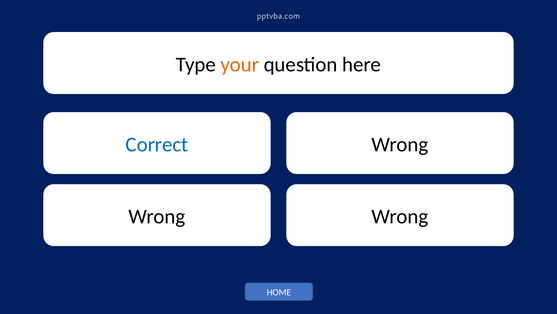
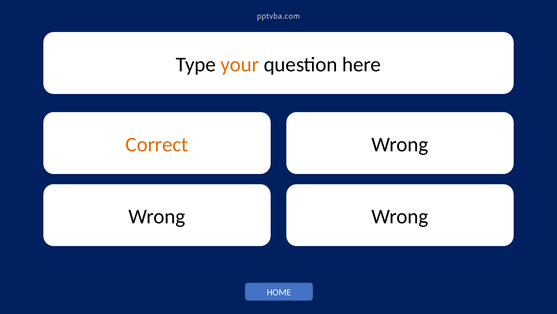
Correct colour: blue -> orange (157, 144)
